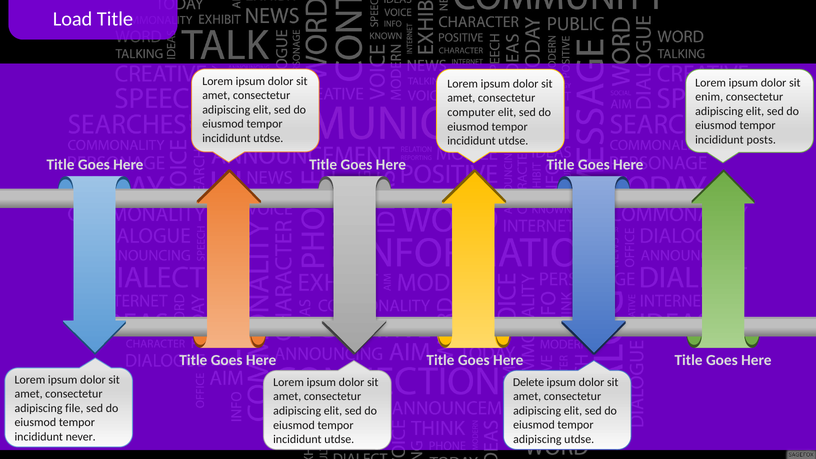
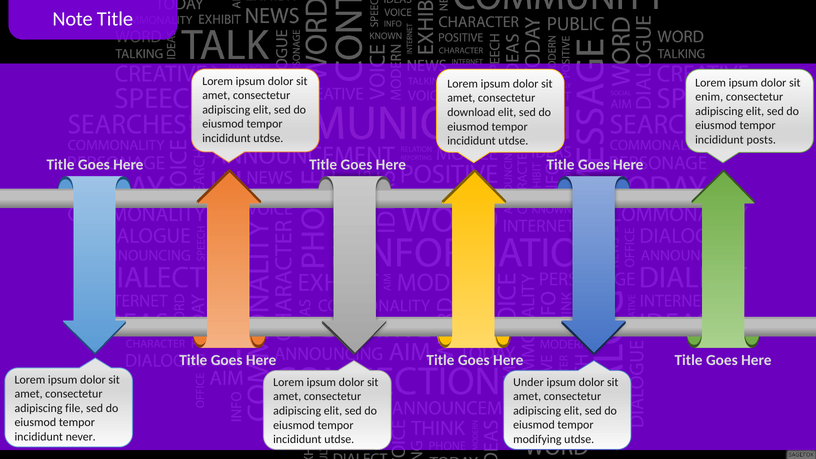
Load: Load -> Note (73, 19)
computer: computer -> download (471, 112)
Delete: Delete -> Under (528, 382)
adipiscing: adipiscing -> modifying (537, 439)
